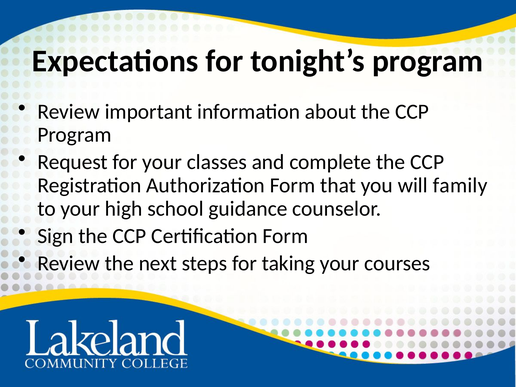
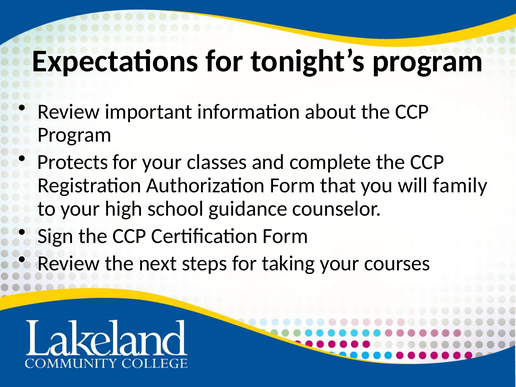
Request: Request -> Protects (73, 162)
